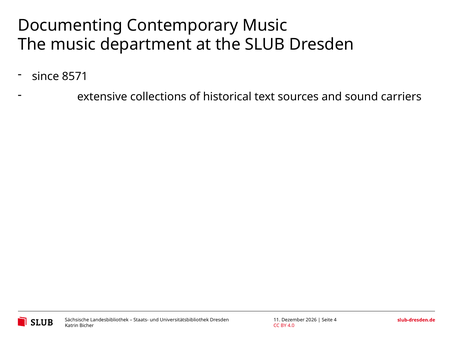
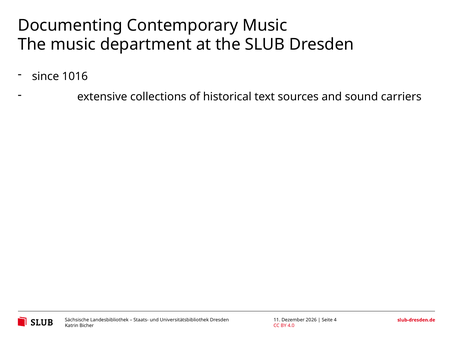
8571: 8571 -> 1016 (75, 76)
